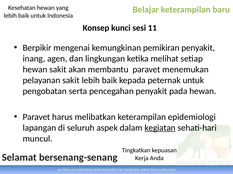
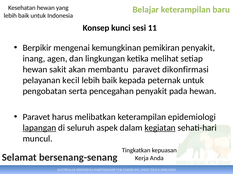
menemukan: menemukan -> dikonfirmasi (185, 70)
pelayanan sakit: sakit -> kecil (71, 81)
lapangan underline: none -> present (39, 128)
